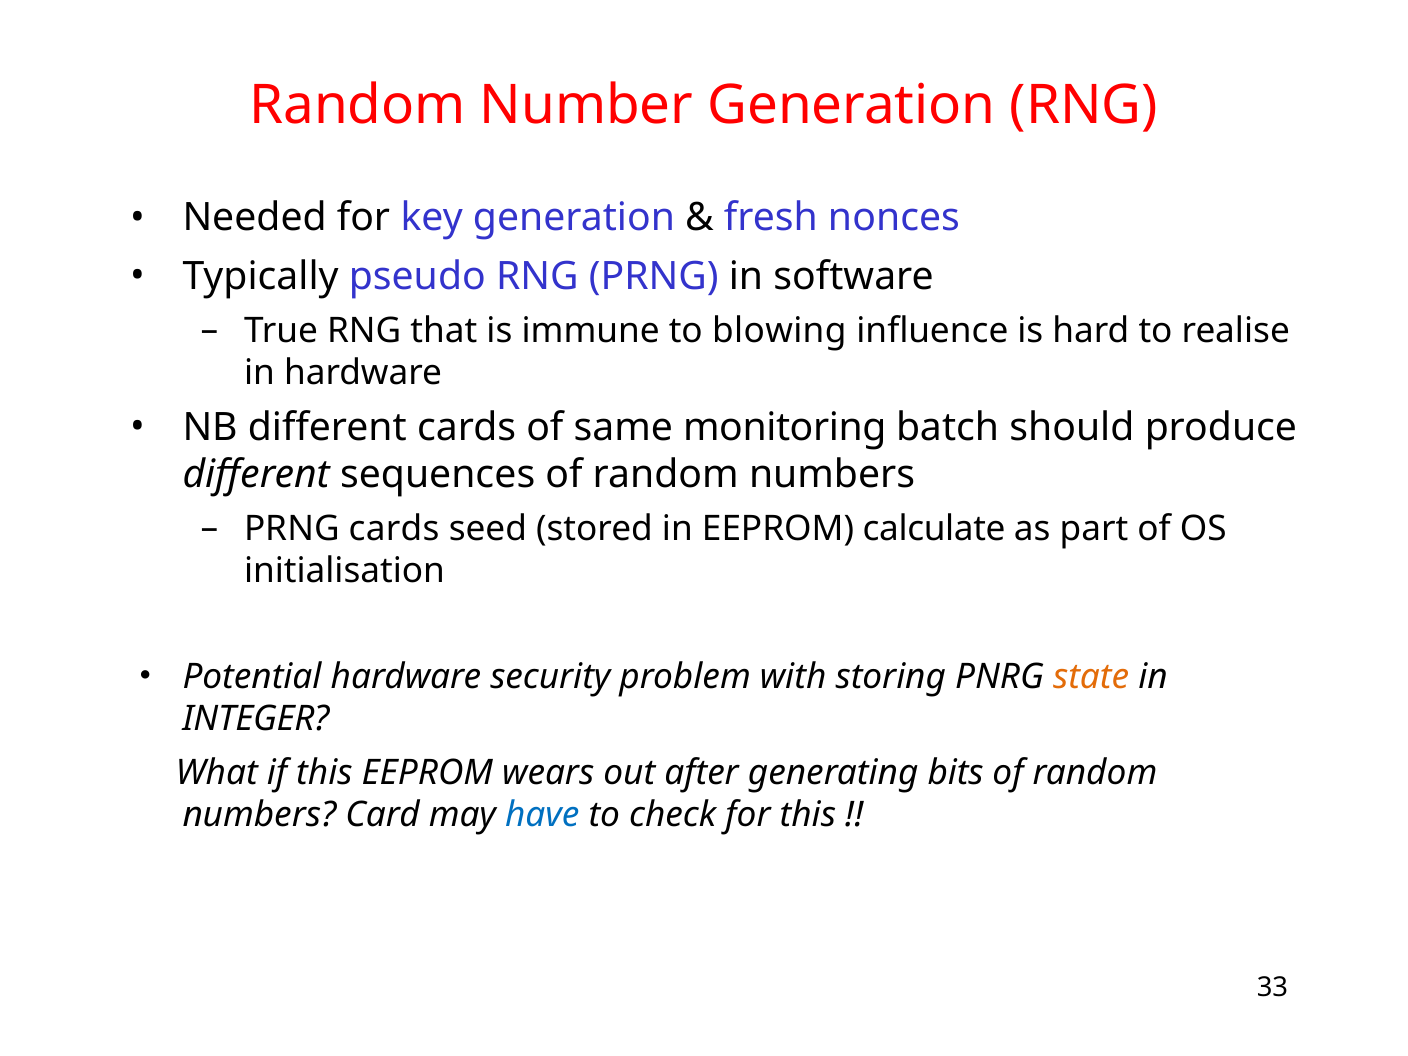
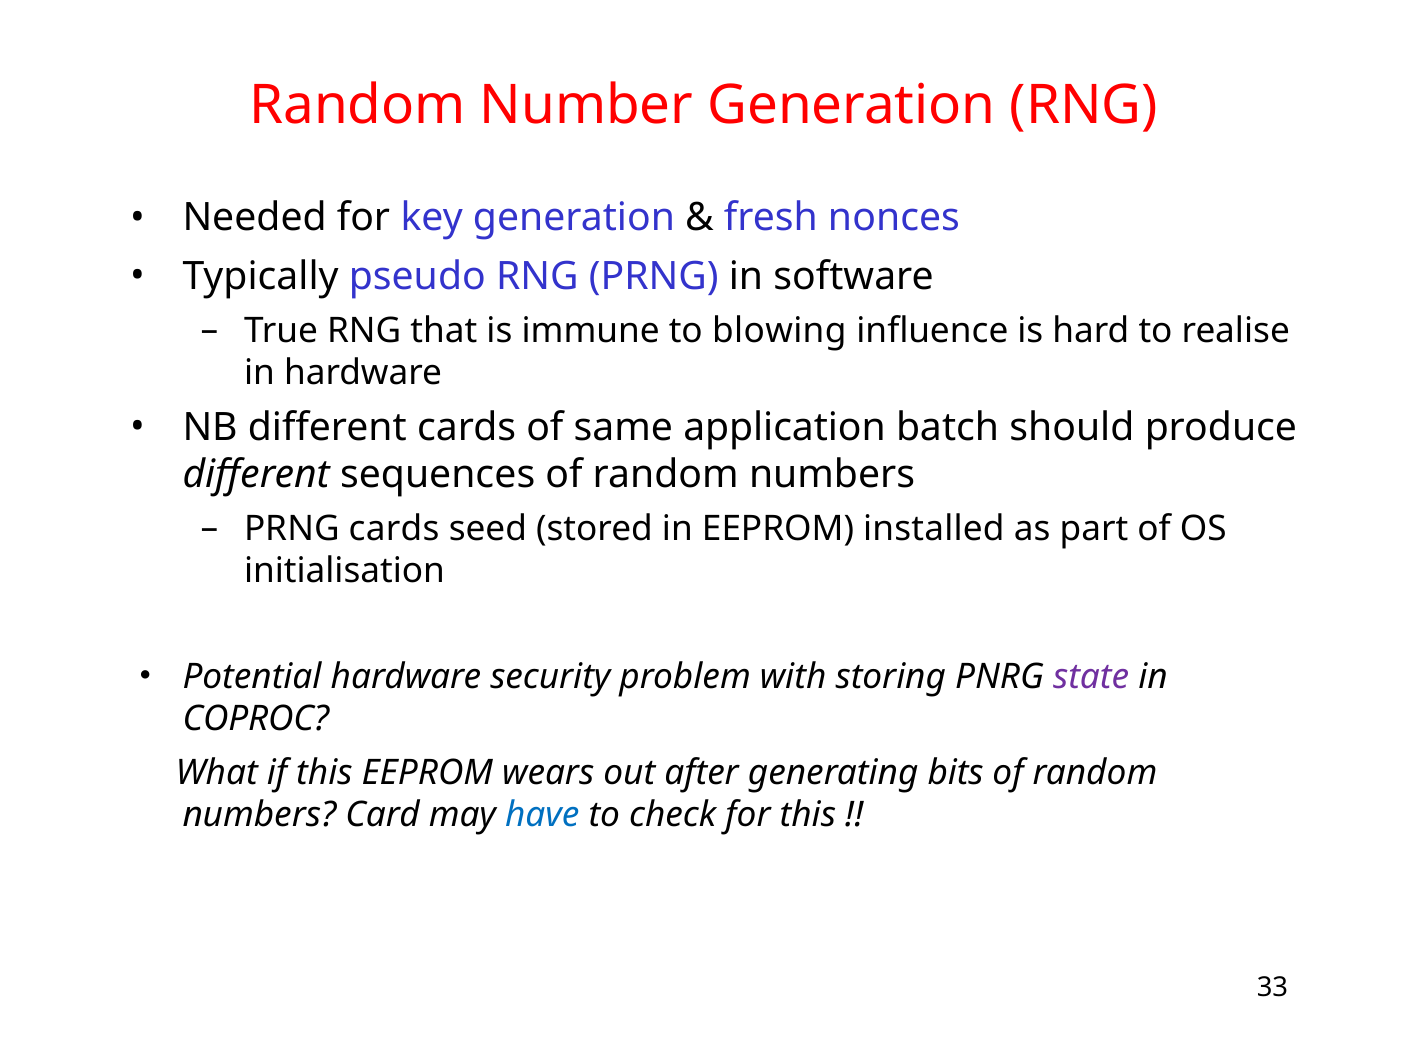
monitoring: monitoring -> application (785, 427)
calculate: calculate -> installed (934, 528)
state colour: orange -> purple (1091, 677)
INTEGER: INTEGER -> COPROC (256, 719)
